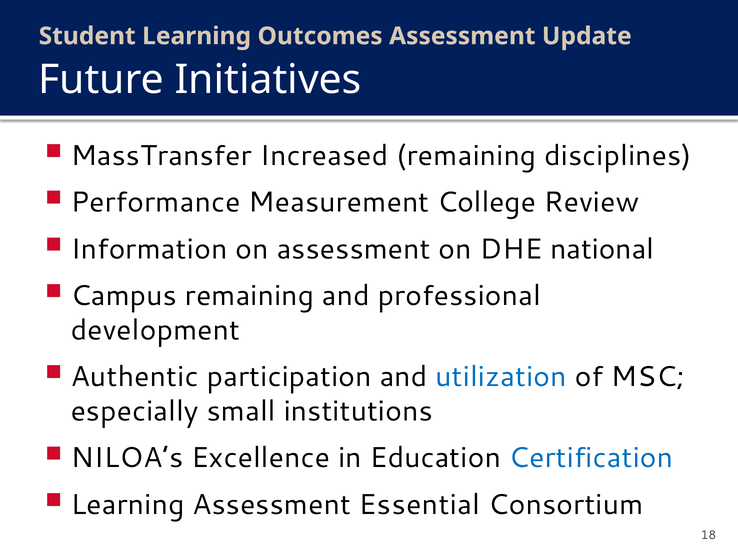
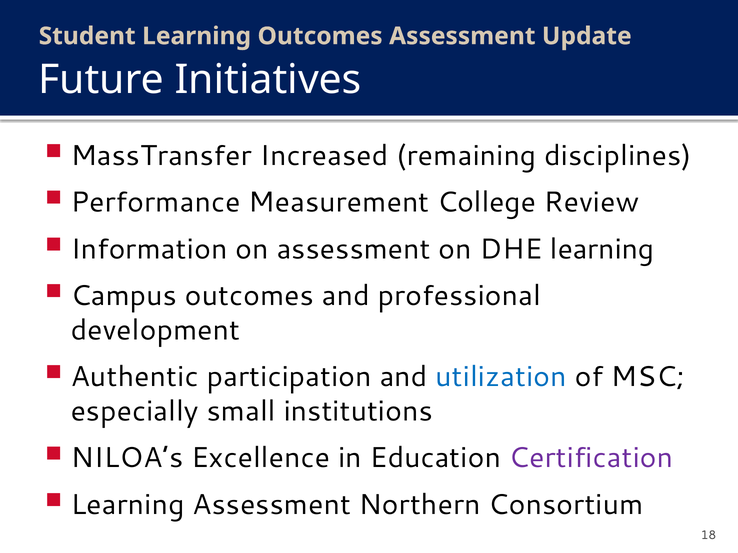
DHE national: national -> learning (602, 249)
Campus remaining: remaining -> outcomes (249, 296)
Certification colour: blue -> purple (591, 458)
Essential: Essential -> Northern (420, 505)
